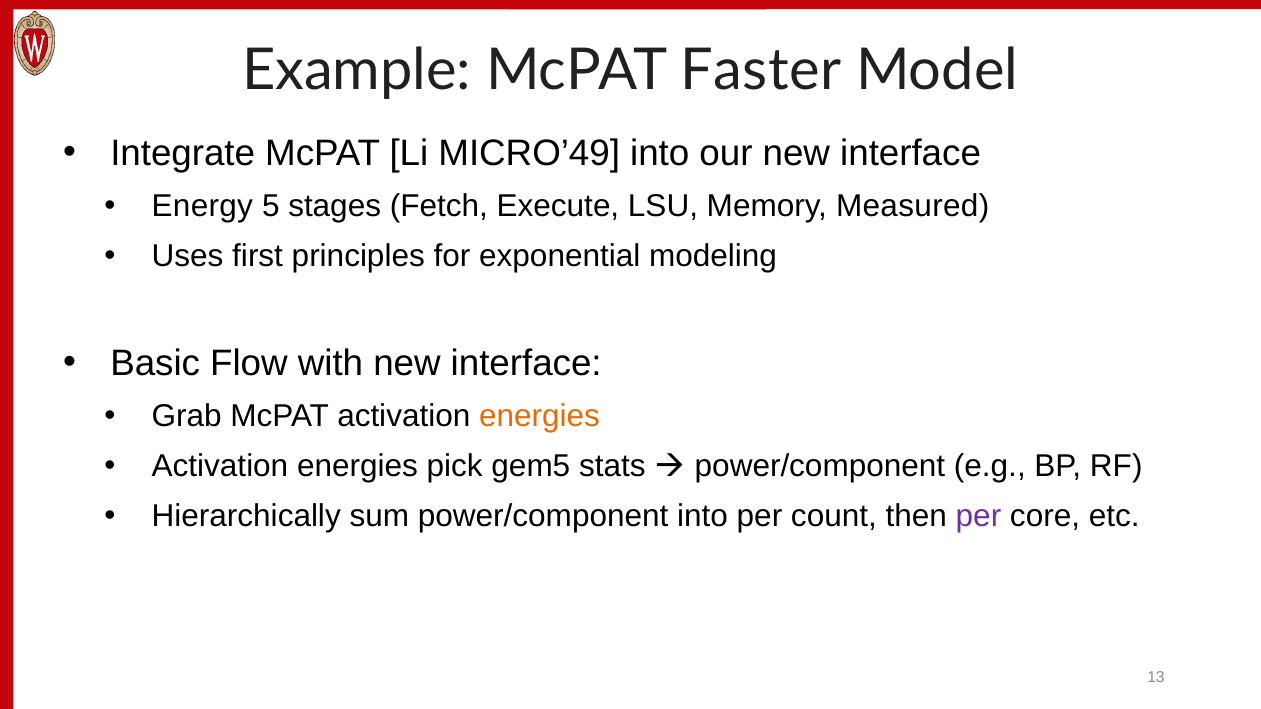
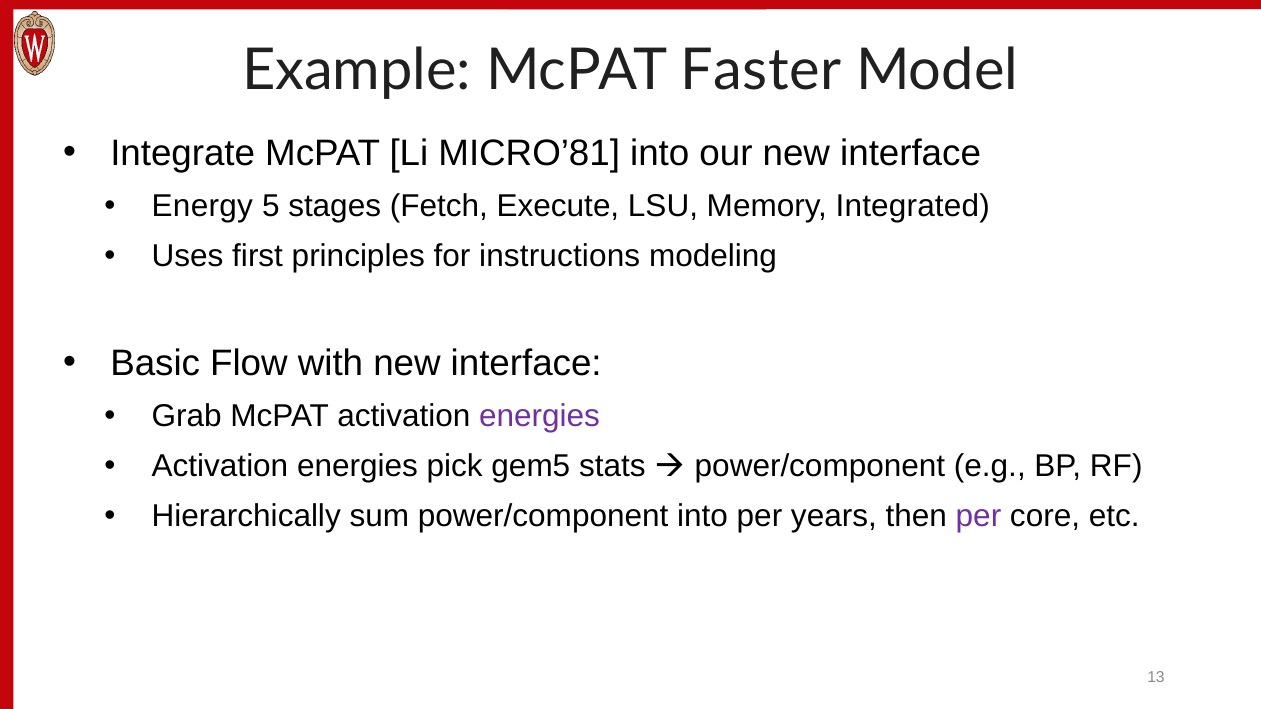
MICRO’49: MICRO’49 -> MICRO’81 (529, 153)
Measured: Measured -> Integrated (913, 206)
exponential: exponential -> instructions (560, 256)
energies colour: orange -> purple (540, 416)
count: count -> years (834, 516)
